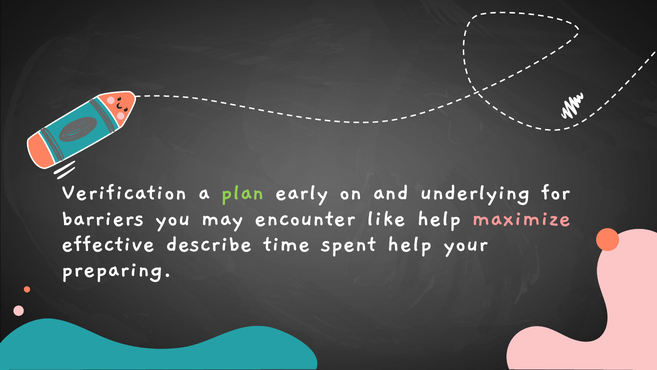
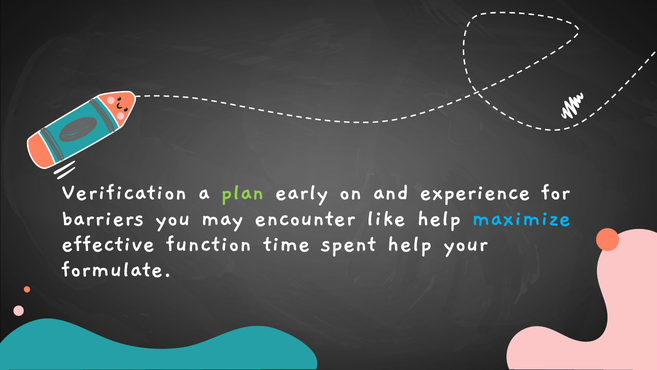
underlying: underlying -> experience (475, 191)
maximize colour: pink -> light blue (521, 217)
describe: describe -> function (209, 242)
preparing: preparing -> formulate (117, 268)
